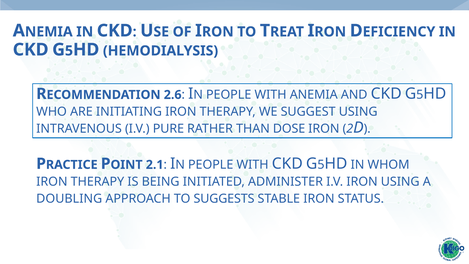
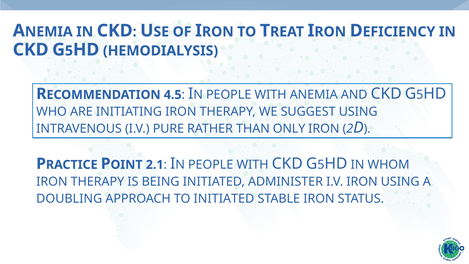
2.6: 2.6 -> 4.5 (173, 95)
DOSE: DOSE -> ONLY (289, 129)
TO SUGGESTS: SUGGESTS -> INITIATED (224, 198)
